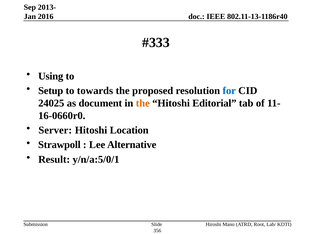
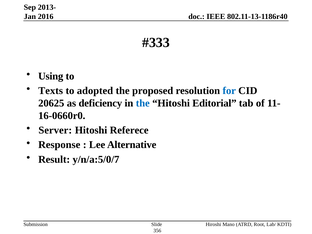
Setup: Setup -> Texts (51, 91)
towards: towards -> adopted (95, 91)
24025: 24025 -> 20625 (51, 103)
document: document -> deficiency (100, 103)
the colour: orange -> blue (143, 103)
Location: Location -> Referece (129, 130)
Strawpoll: Strawpoll -> Response (59, 145)
y/n/a:5/0/1: y/n/a:5/0/1 -> y/n/a:5/0/7 (96, 159)
